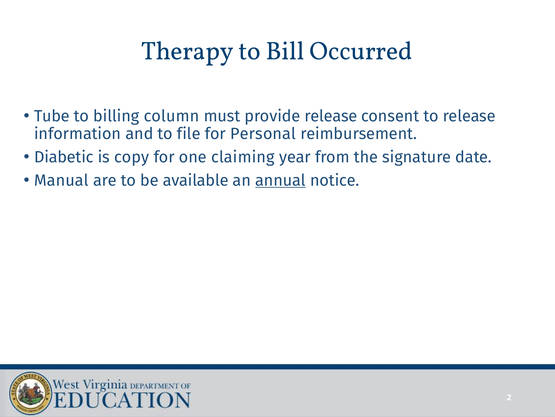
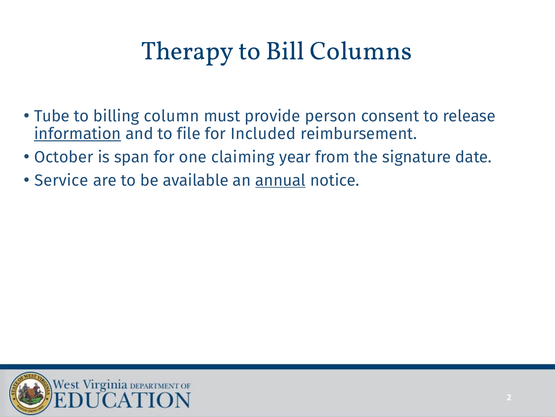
Occurred: Occurred -> Columns (361, 51)
provide release: release -> person (331, 116)
information underline: none -> present (78, 133)
Personal: Personal -> Included (263, 133)
Diabetic: Diabetic -> October (64, 157)
copy: copy -> span (132, 157)
Manual: Manual -> Service (61, 180)
